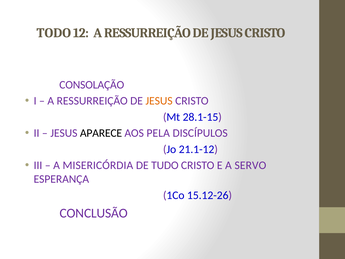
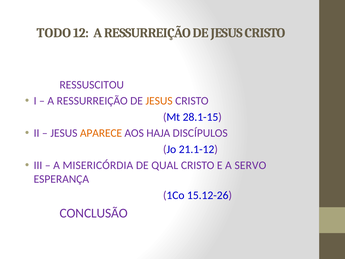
CONSOLAÇÃO: CONSOLAÇÃO -> RESSUSCITOU (92, 85)
APARECE colour: black -> orange (101, 133)
PELA: PELA -> HAJA (158, 133)
TUDO: TUDO -> QUAL (165, 165)
